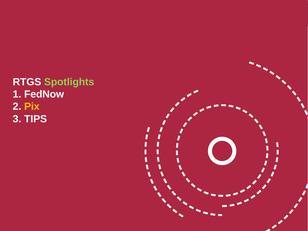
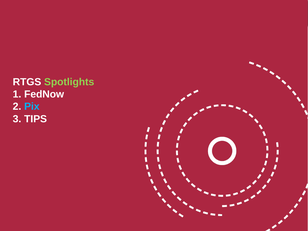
Pix colour: yellow -> light blue (32, 107)
